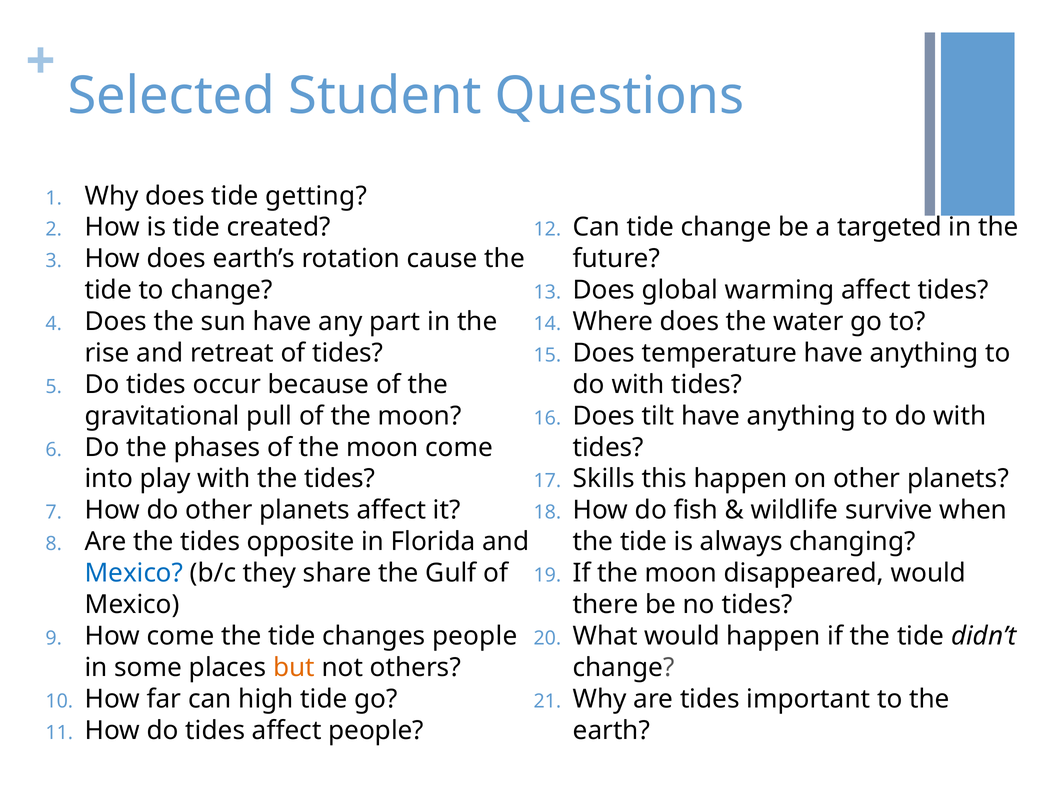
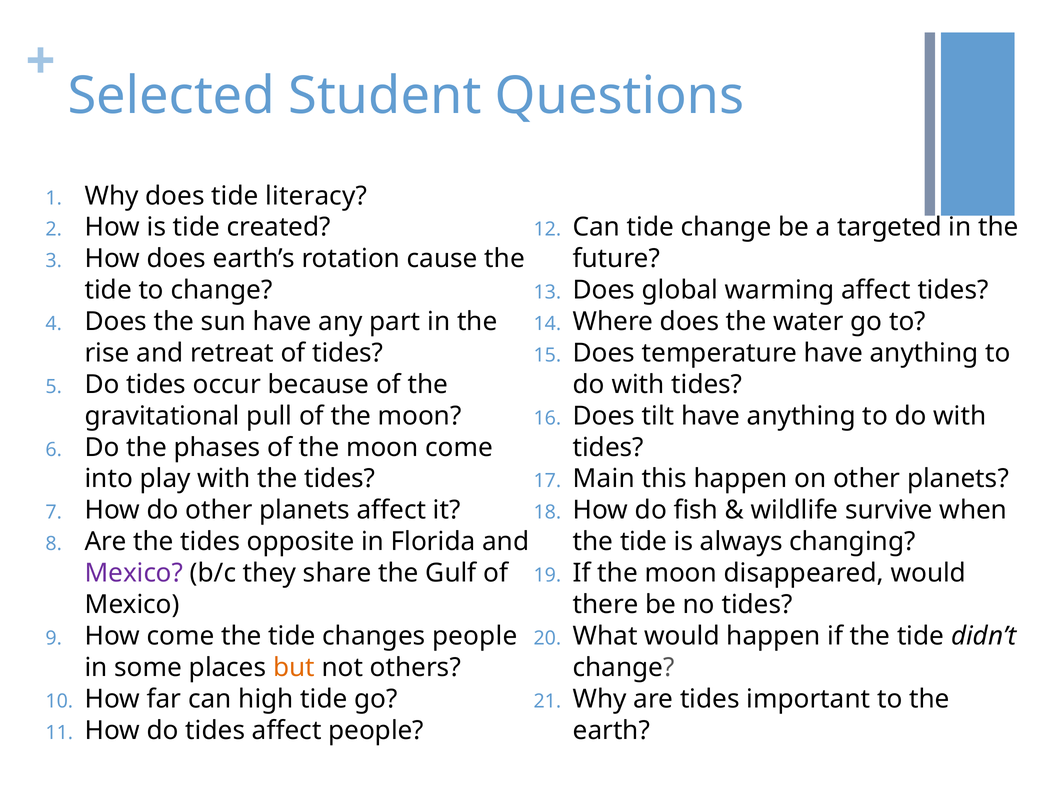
getting: getting -> literacy (316, 196)
Skills: Skills -> Main (604, 479)
Mexico colour: blue -> purple (134, 573)
